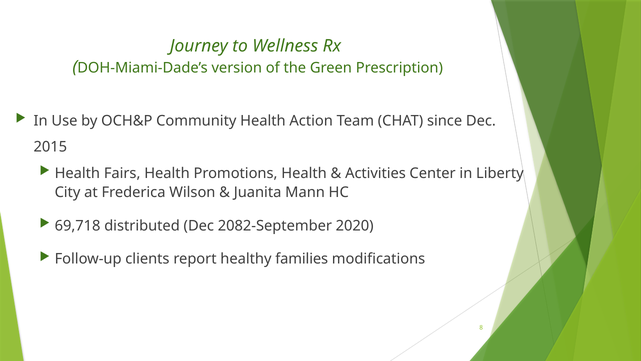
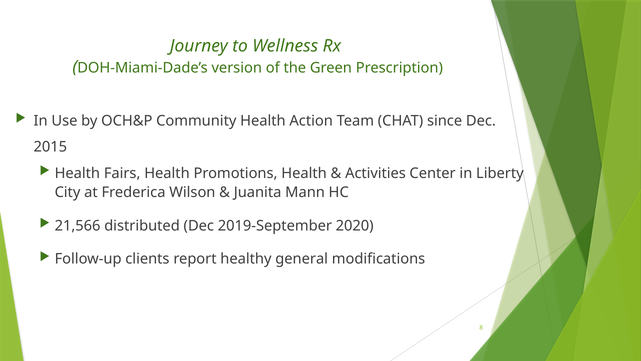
69,718: 69,718 -> 21,566 (78, 225)
2082-September: 2082-September -> 2019-September (275, 225)
families: families -> general (302, 259)
